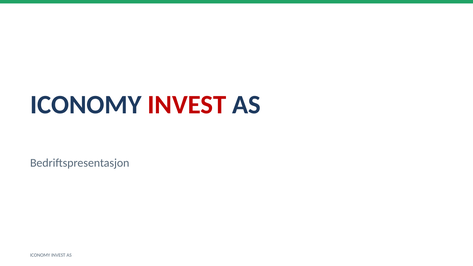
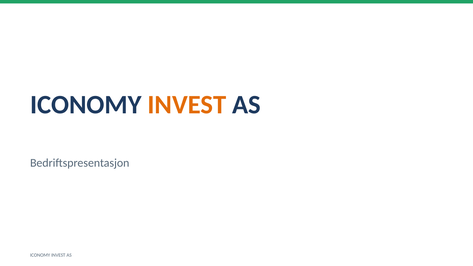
INVEST colour: red -> orange (187, 105)
